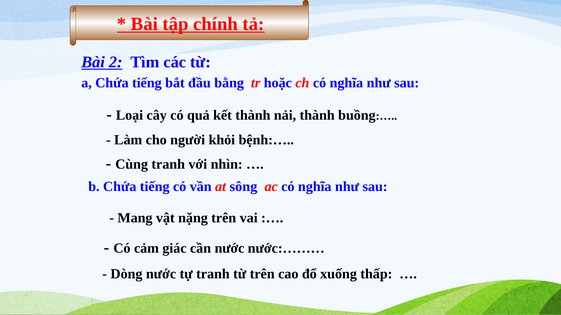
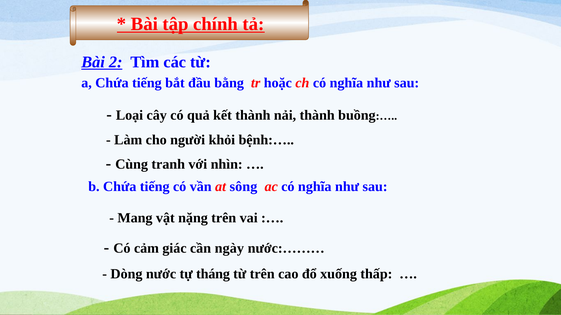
cần nước: nước -> ngày (229, 249)
tự tranh: tranh -> tháng (213, 274)
